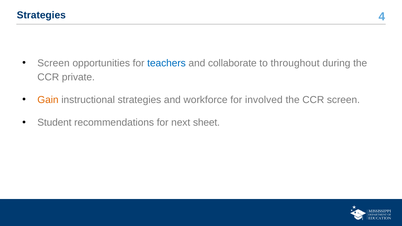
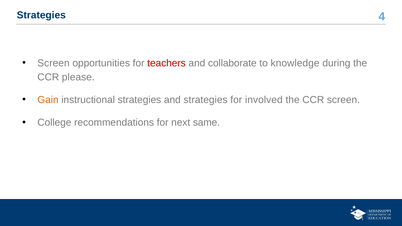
teachers colour: blue -> red (166, 63)
throughout: throughout -> knowledge (295, 63)
private: private -> please (78, 77)
and workforce: workforce -> strategies (206, 100)
Student: Student -> College (54, 123)
sheet: sheet -> same (206, 123)
